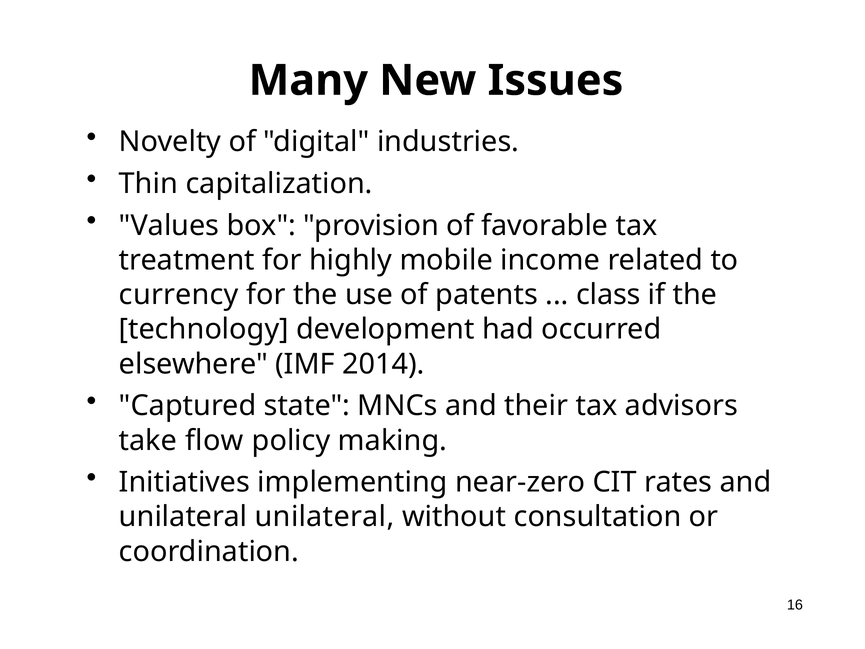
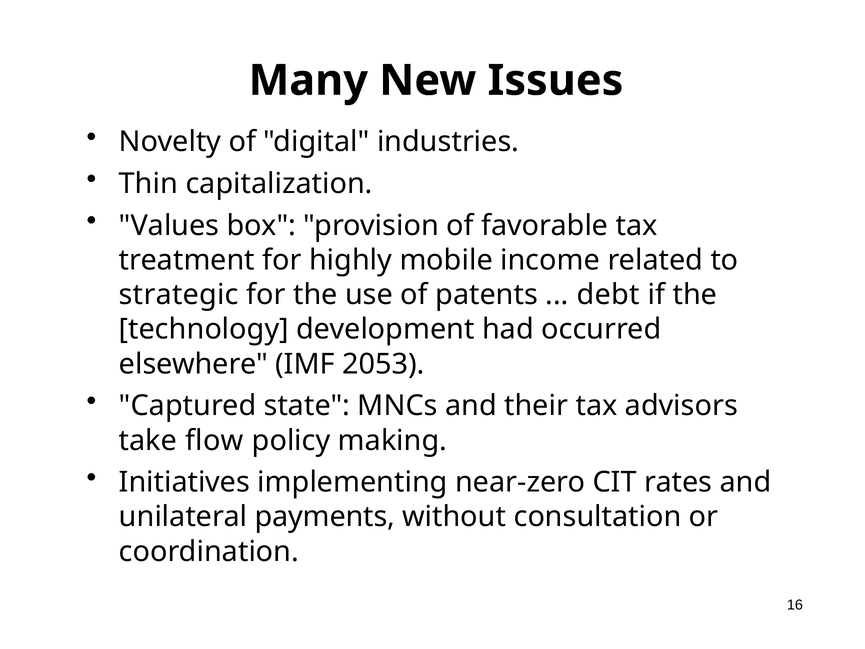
currency: currency -> strategic (179, 295)
class: class -> debt (608, 295)
2014: 2014 -> 2053 (384, 364)
unilateral unilateral: unilateral -> payments (325, 517)
